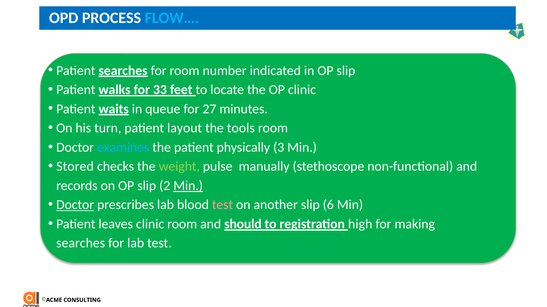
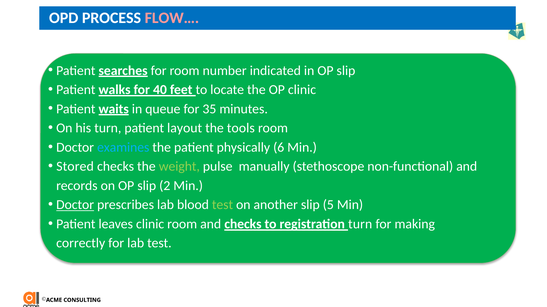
FLOW… colour: light blue -> pink (172, 18)
33: 33 -> 40 (160, 90)
27: 27 -> 35 (209, 109)
3: 3 -> 6 (279, 148)
Min underline: present -> none (188, 186)
test colour: pink -> light green (223, 205)
6: 6 -> 5 (328, 205)
and should: should -> checks (243, 224)
registration high: high -> turn (360, 224)
searches: searches -> correctly (81, 244)
